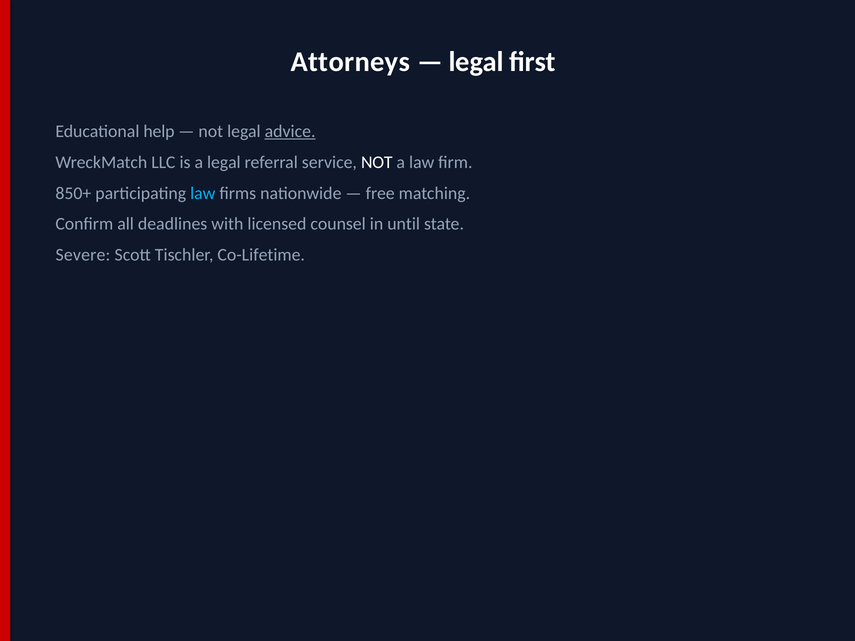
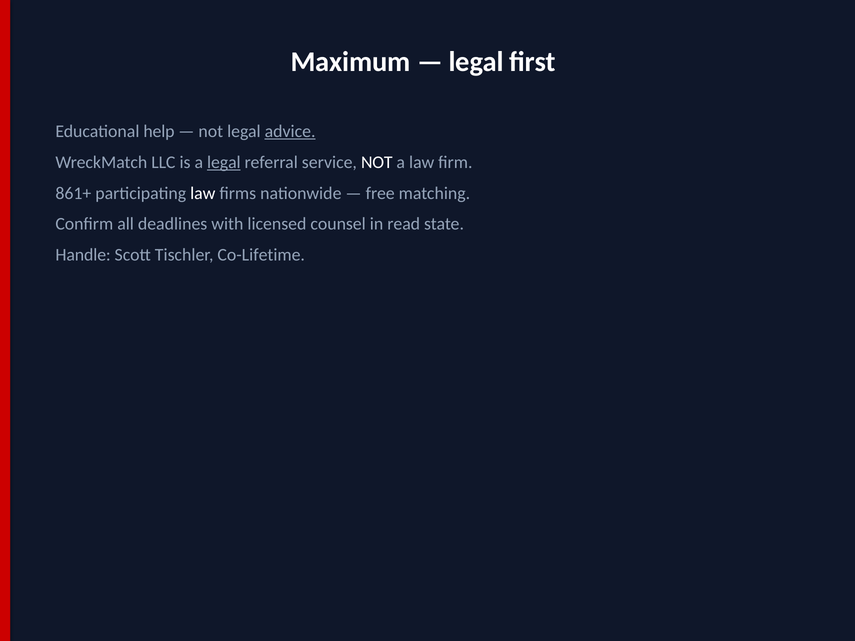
Attorneys: Attorneys -> Maximum (351, 62)
legal underline: none -> present (224, 162)
850+: 850+ -> 861+ (73, 193)
law colour: light blue -> white (203, 193)
until: until -> read (404, 224)
Severe: Severe -> Handle (83, 255)
